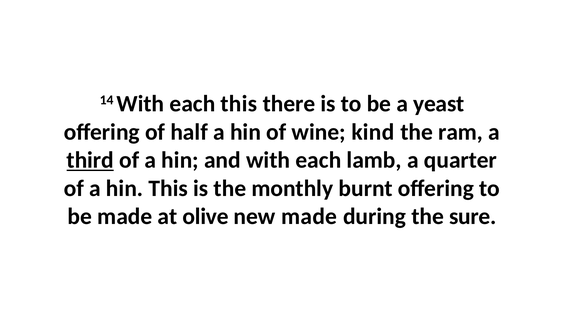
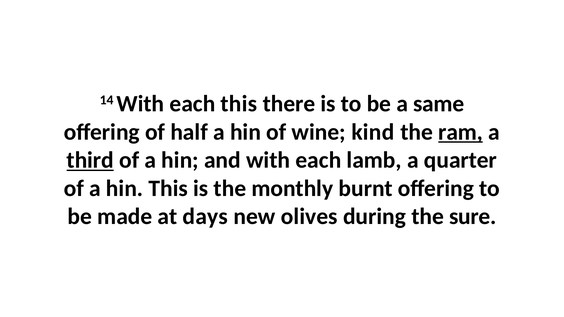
yeast: yeast -> same (439, 104)
ram underline: none -> present (461, 132)
olive: olive -> days (205, 217)
new made: made -> olives (309, 217)
